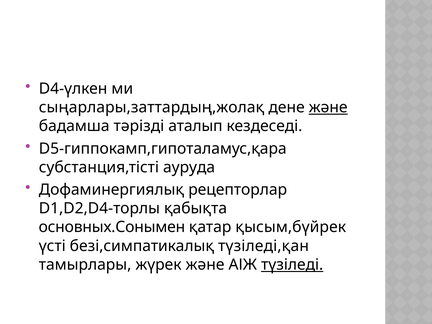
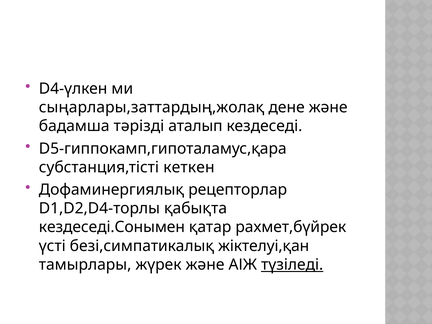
және underline: present -> none (328, 107)
ауруда: ауруда -> кеткен (189, 167)
основных.Сонымен: основных.Сонымен -> кездеседі.Сонымен (112, 227)
қысым,бүйрек: қысым,бүйрек -> рахмет,бүйрек (291, 227)
түзіледі,қан: түзіледі,қан -> жіктелуі,қан (264, 246)
